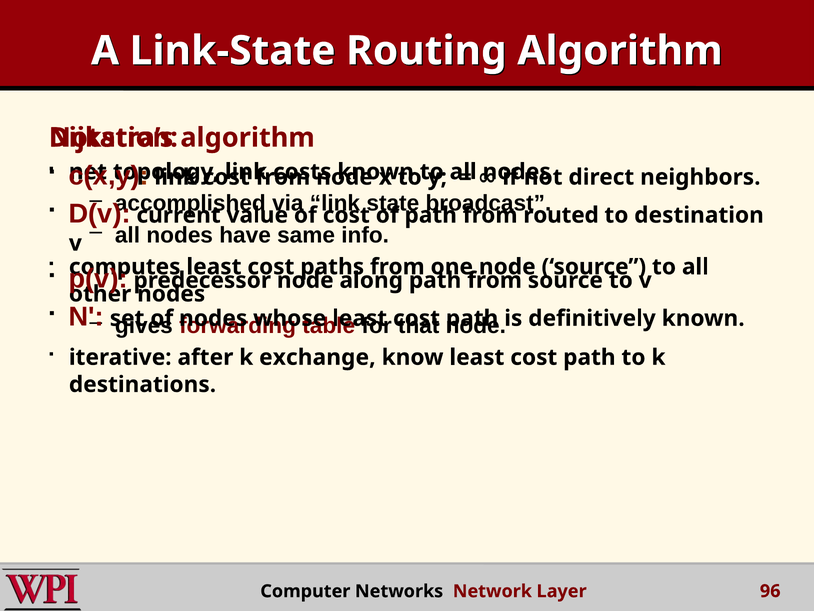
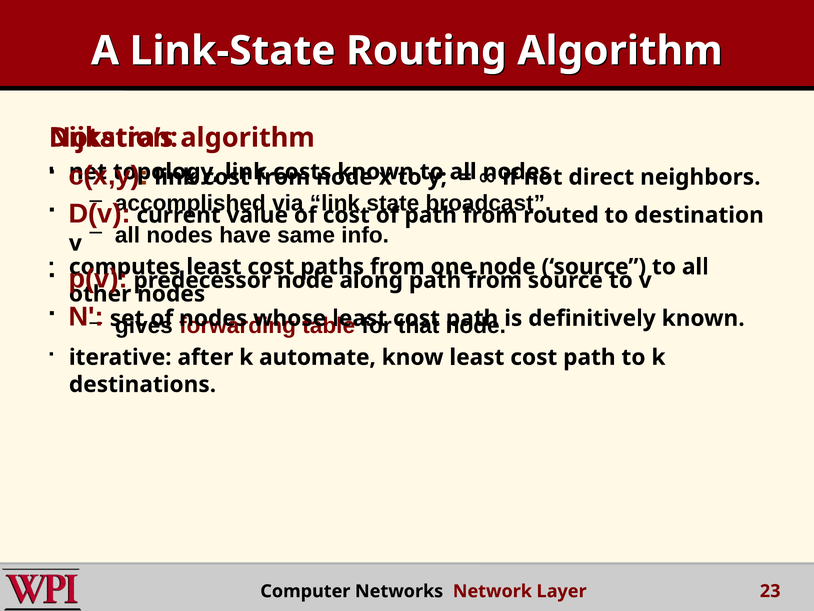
exchange: exchange -> automate (317, 357)
96: 96 -> 23 (770, 591)
